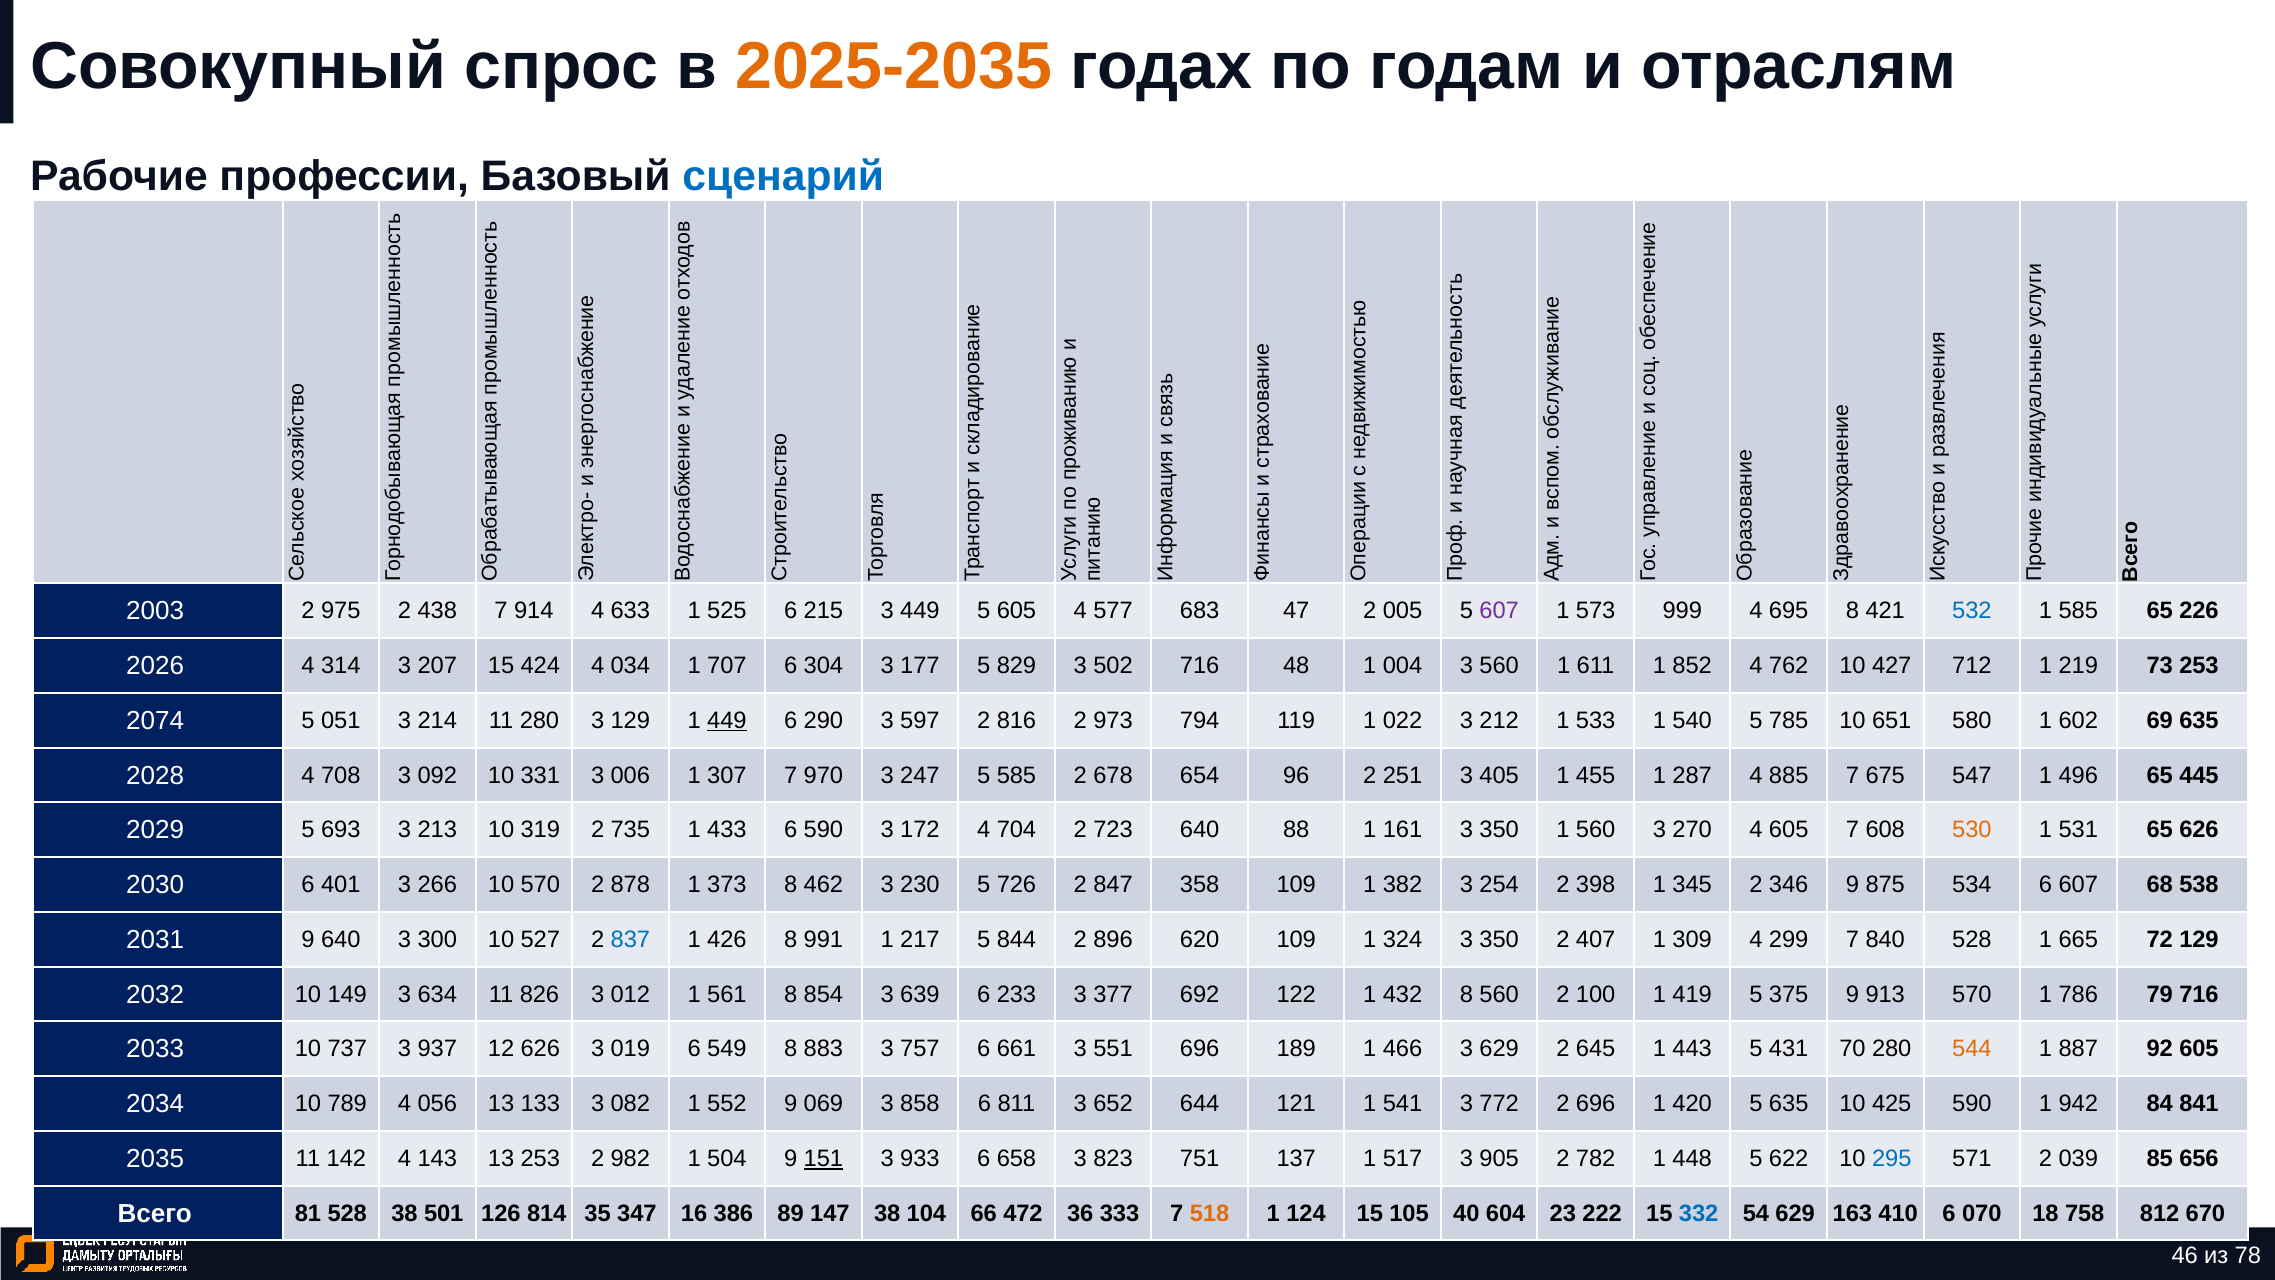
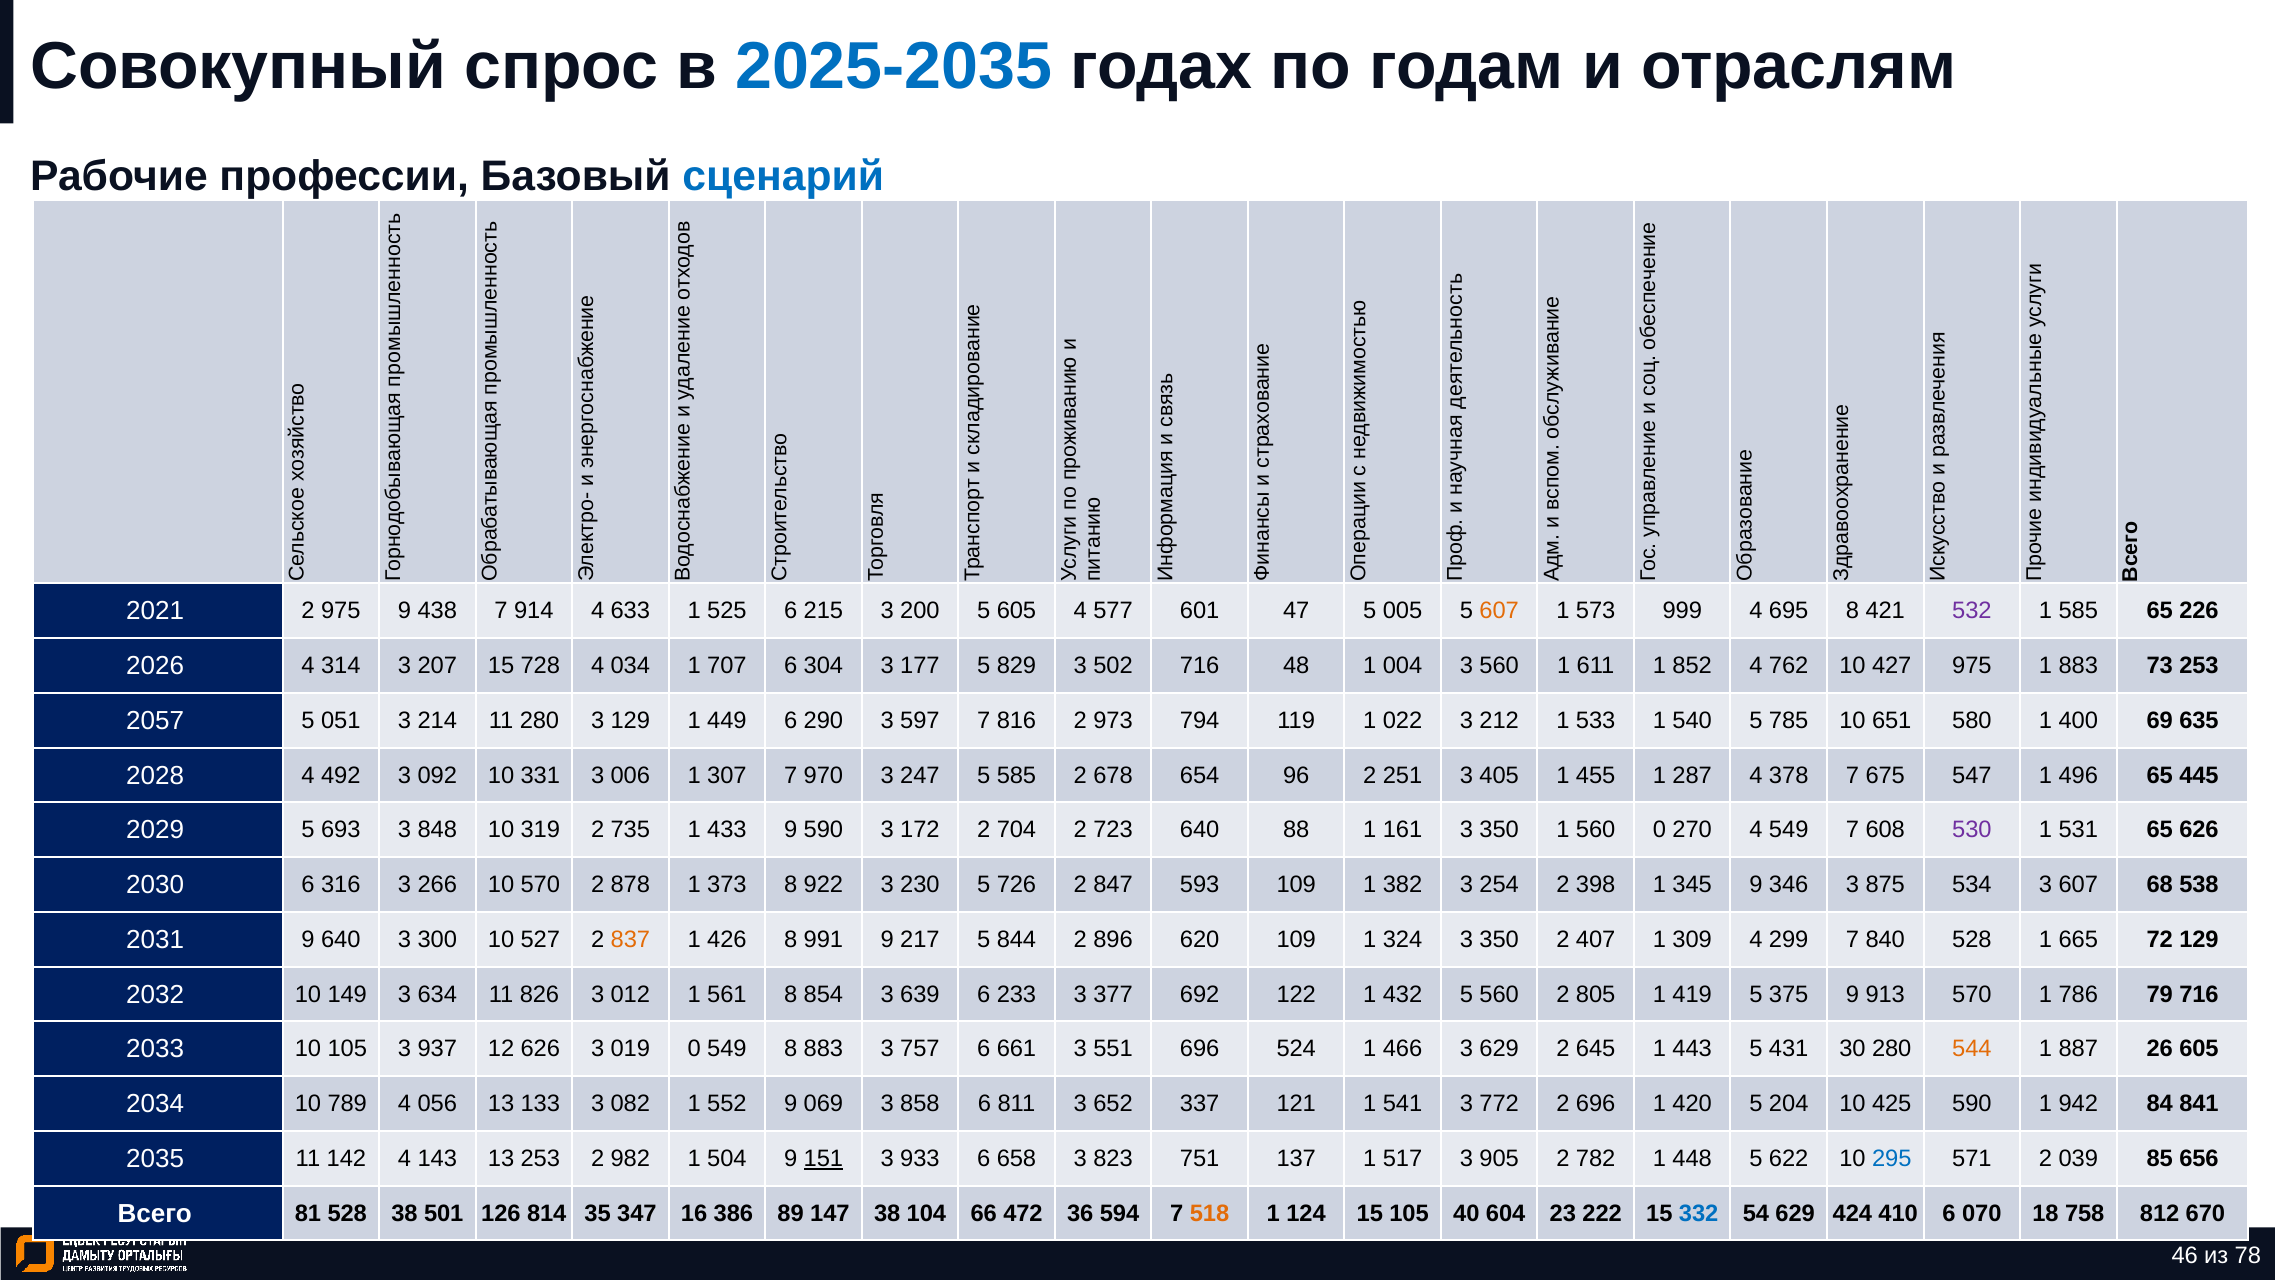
2025-2035 colour: orange -> blue (894, 66)
2003: 2003 -> 2021 (155, 611)
975 2: 2 -> 9 (405, 611)
3 449: 449 -> 200 (920, 611)
683: 683 -> 601 (1200, 611)
47 2: 2 -> 5 (1370, 611)
607 colour: purple -> orange (1499, 611)
532 colour: blue -> purple (1972, 611)
424: 424 -> 728 (540, 666)
427 712: 712 -> 975 (1972, 666)
1 219: 219 -> 883 (2078, 666)
2074: 2074 -> 2057 (155, 721)
449 underline: present -> none (727, 720)
597 2: 2 -> 7 (984, 720)
602: 602 -> 400 (2078, 720)
708: 708 -> 492 (341, 775)
885: 885 -> 378 (1789, 775)
213: 213 -> 848 (437, 830)
433 6: 6 -> 9 (791, 830)
172 4: 4 -> 2 (984, 830)
560 3: 3 -> 0 (1659, 830)
4 605: 605 -> 549 (1789, 830)
530 colour: orange -> purple (1972, 830)
401: 401 -> 316 (341, 885)
462: 462 -> 922 (823, 885)
358: 358 -> 593 (1200, 885)
345 2: 2 -> 9 (1756, 885)
346 9: 9 -> 3 (1852, 885)
534 6: 6 -> 3 (2046, 885)
837 colour: blue -> orange (630, 939)
991 1: 1 -> 9 (887, 939)
432 8: 8 -> 5 (1466, 994)
100: 100 -> 805 (1596, 994)
10 737: 737 -> 105 (347, 1049)
019 6: 6 -> 0 (694, 1049)
189: 189 -> 524 (1296, 1049)
70: 70 -> 30 (1852, 1049)
92: 92 -> 26 (2160, 1049)
644: 644 -> 337 (1200, 1104)
5 635: 635 -> 204 (1789, 1104)
333: 333 -> 594 (1119, 1213)
163: 163 -> 424 (1852, 1213)
